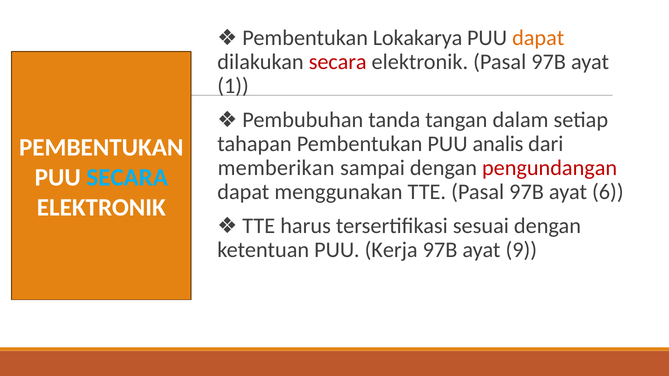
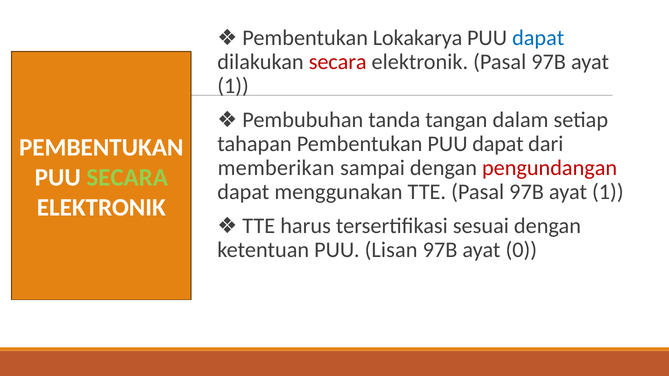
dapat colour: orange -> blue (538, 38)
Pembentukan PUU analis: analis -> dapat (498, 144)
SECARA colour: light blue -> light green (127, 178)
6: 6 -> 1 (608, 192)
Kerja: Kerja -> Lisan (391, 250)
9: 9 -> 0 (521, 250)
